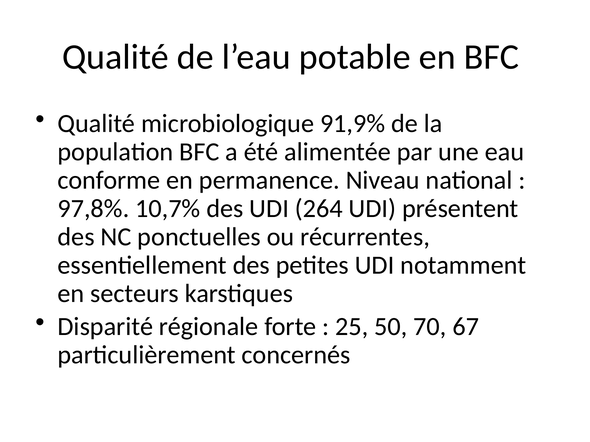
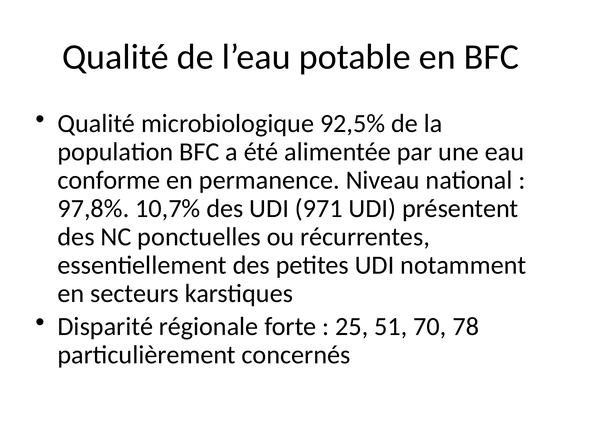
91,9%: 91,9% -> 92,5% (353, 124)
264: 264 -> 971 (319, 209)
50: 50 -> 51 (391, 327)
67: 67 -> 78 (466, 327)
